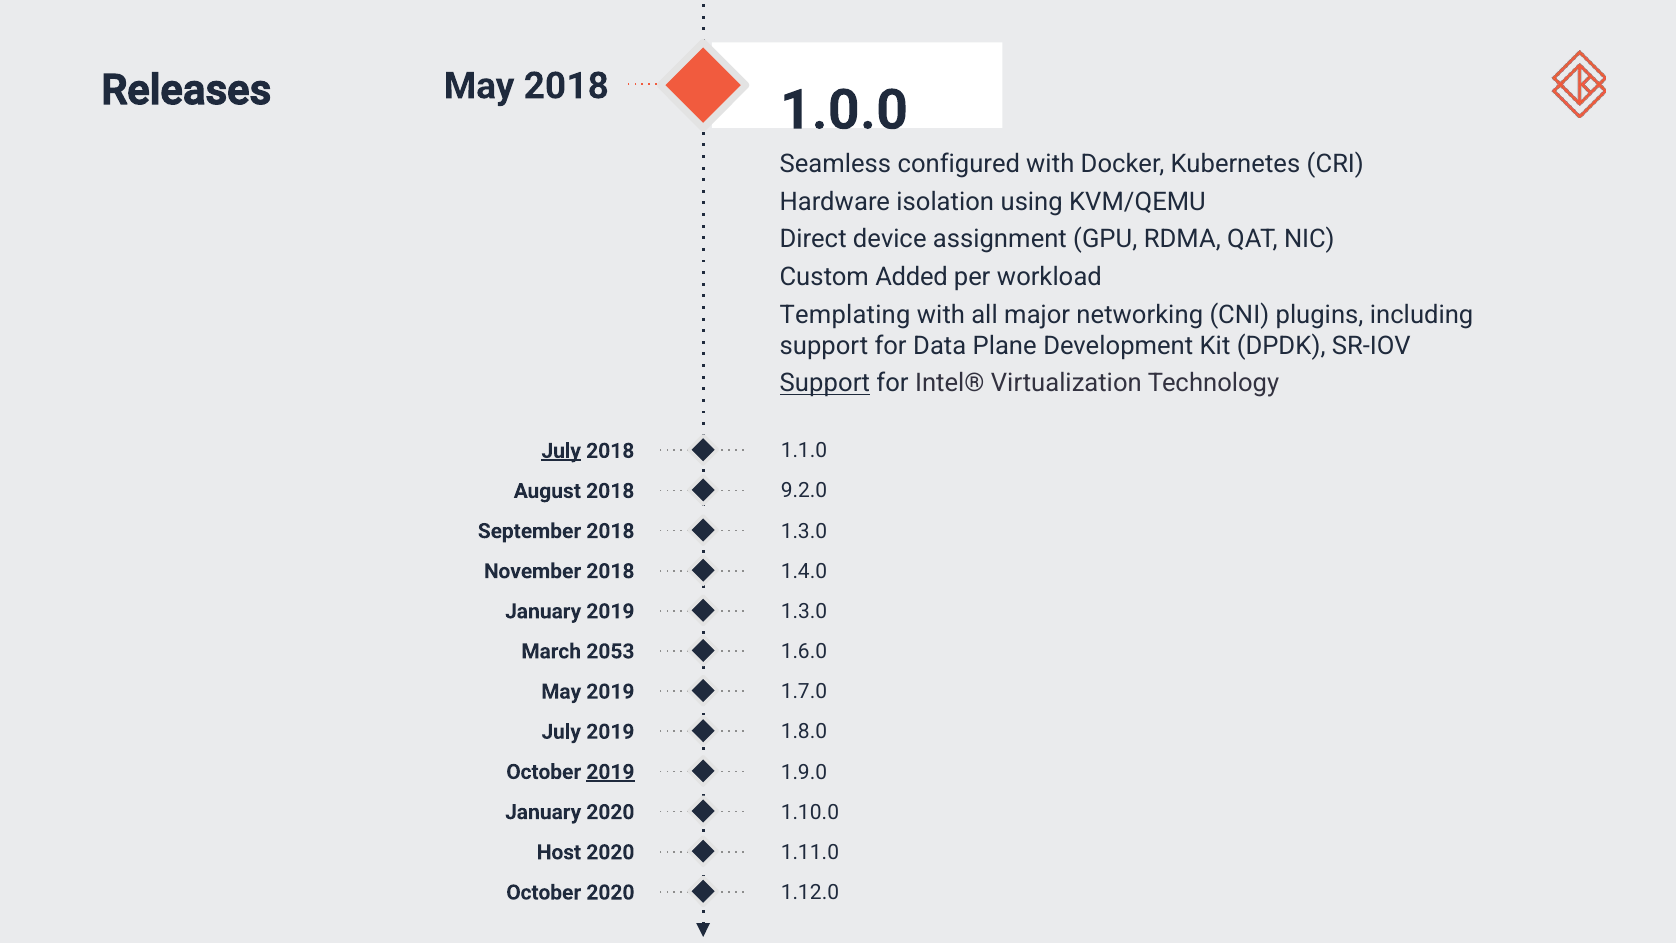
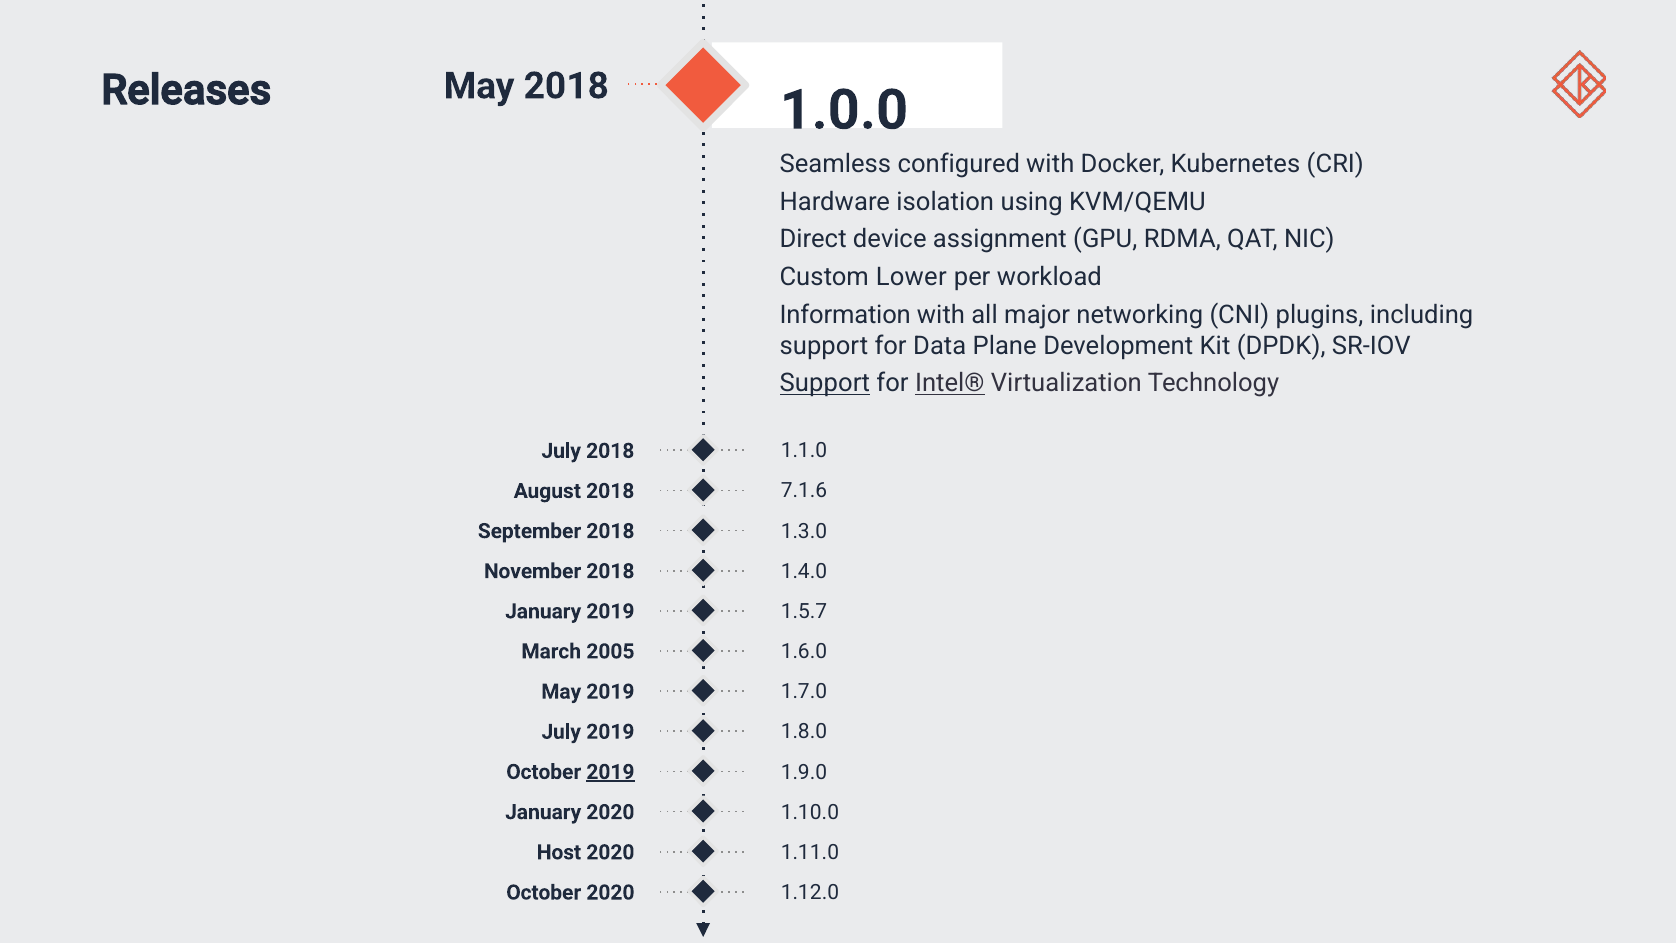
Added: Added -> Lower (911, 277)
Templating: Templating -> Information (845, 315)
Intel® underline: none -> present (950, 383)
July underline: present -> none (561, 451)
9.2.0: 9.2.0 -> 7.1.6 (804, 491)
1.3.0: 1.3.0 -> 1.5.7 (804, 611)
2053: 2053 -> 2005 (610, 651)
